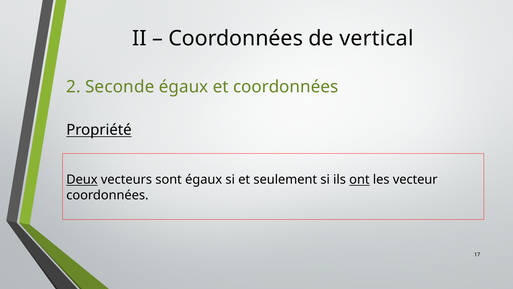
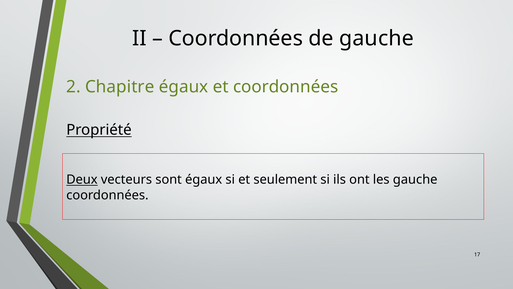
de vertical: vertical -> gauche (377, 38)
Seconde: Seconde -> Chapitre (120, 87)
ont underline: present -> none (359, 179)
les vecteur: vecteur -> gauche (415, 179)
